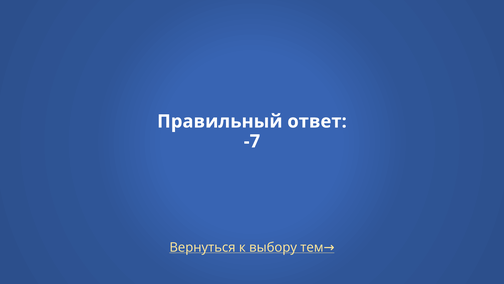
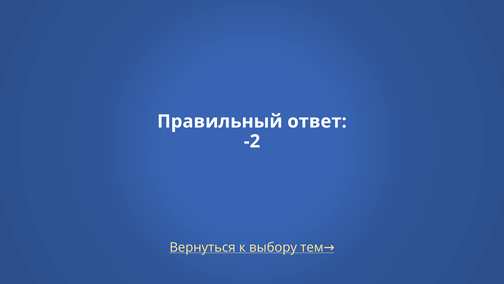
-7: -7 -> -2 (252, 141)
